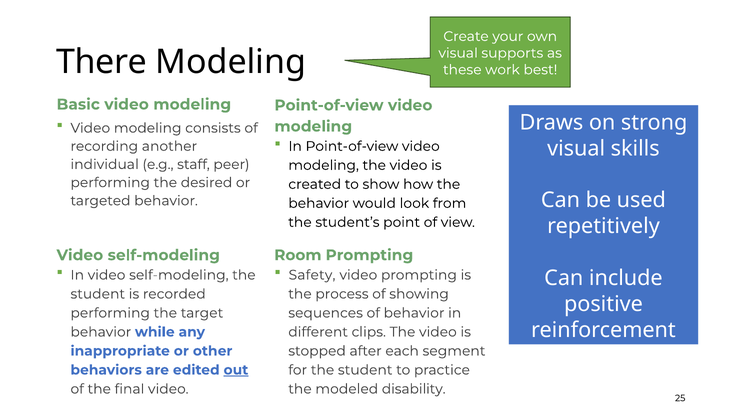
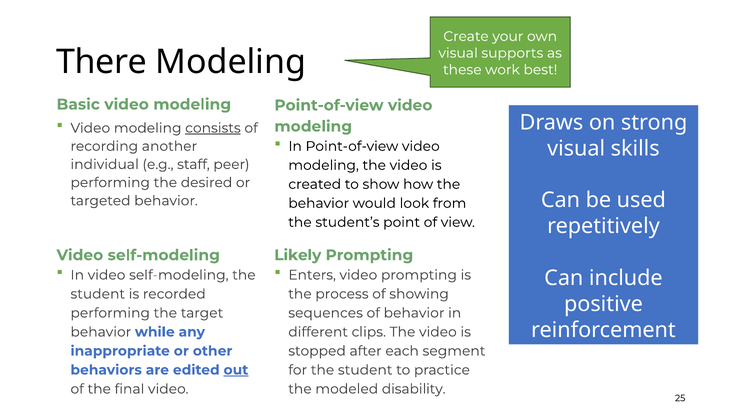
consists underline: none -> present (213, 128)
Room: Room -> Likely (298, 255)
Safety: Safety -> Enters (312, 275)
